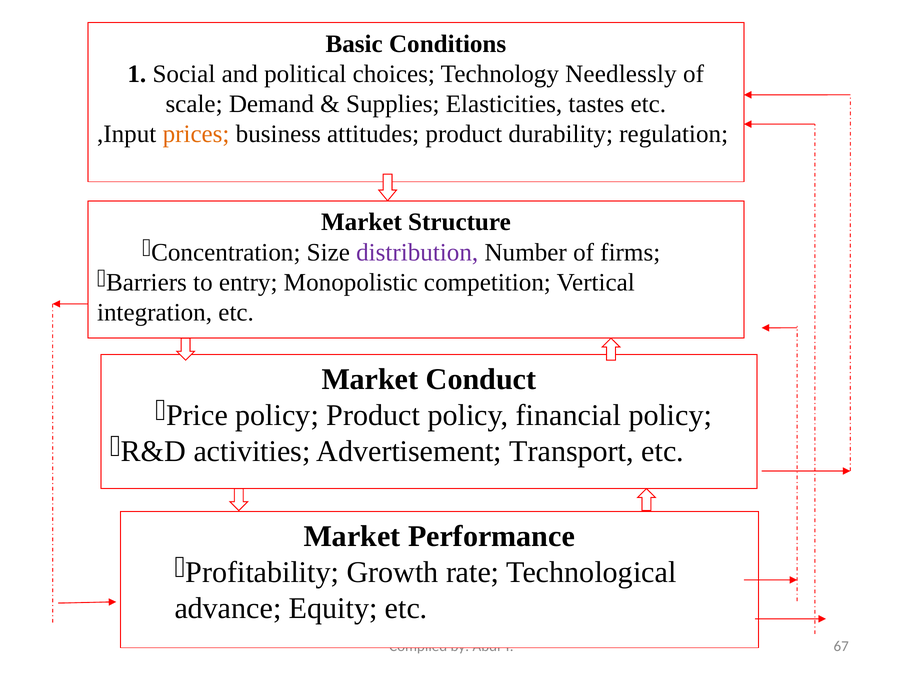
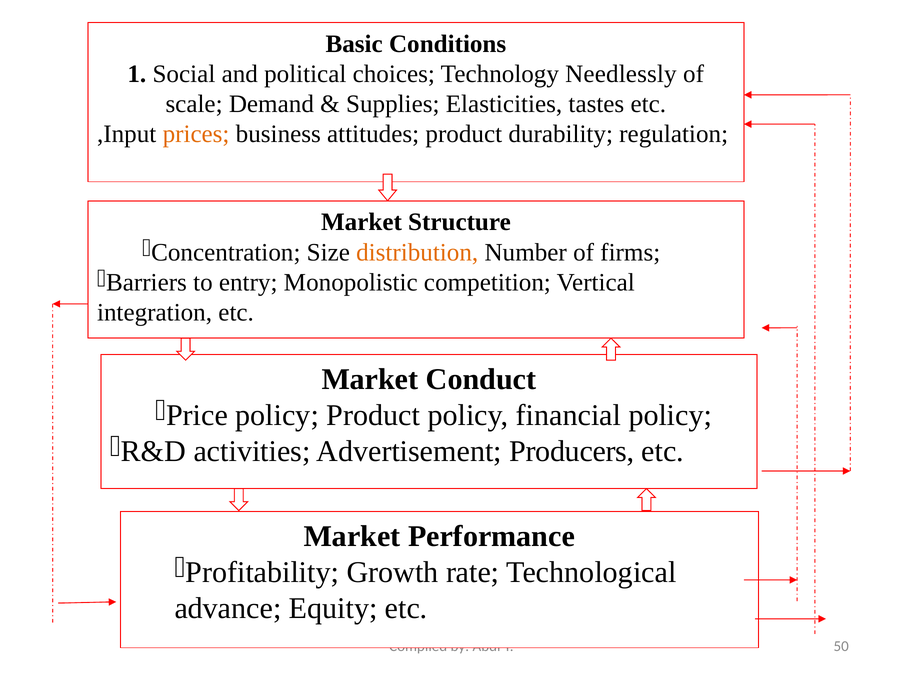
distribution colour: purple -> orange (417, 252)
Transport: Transport -> Producers (572, 451)
67: 67 -> 50 (841, 647)
